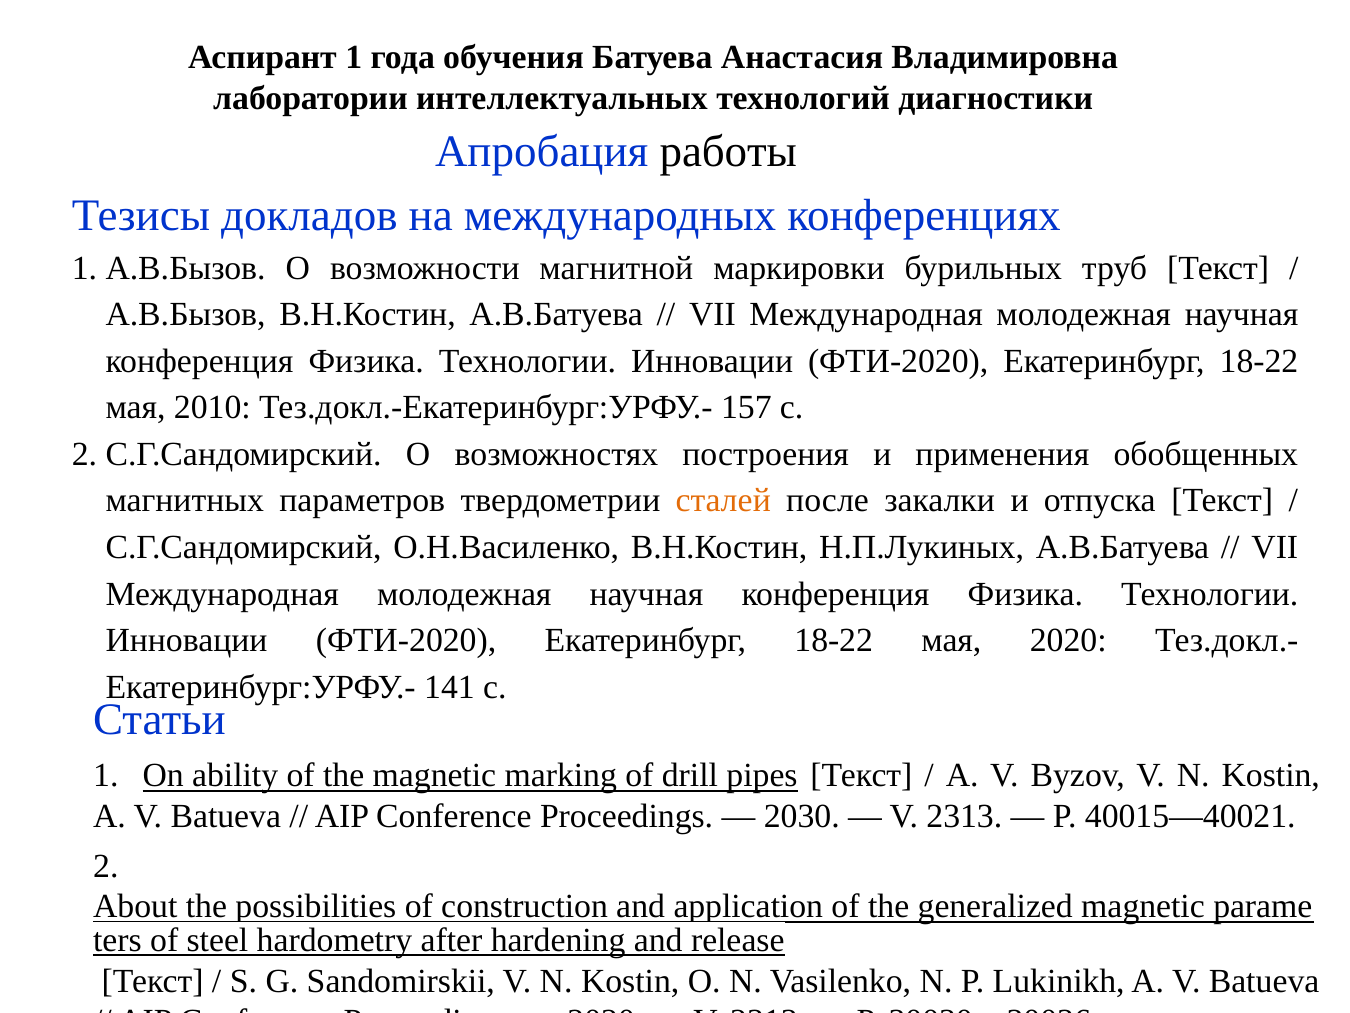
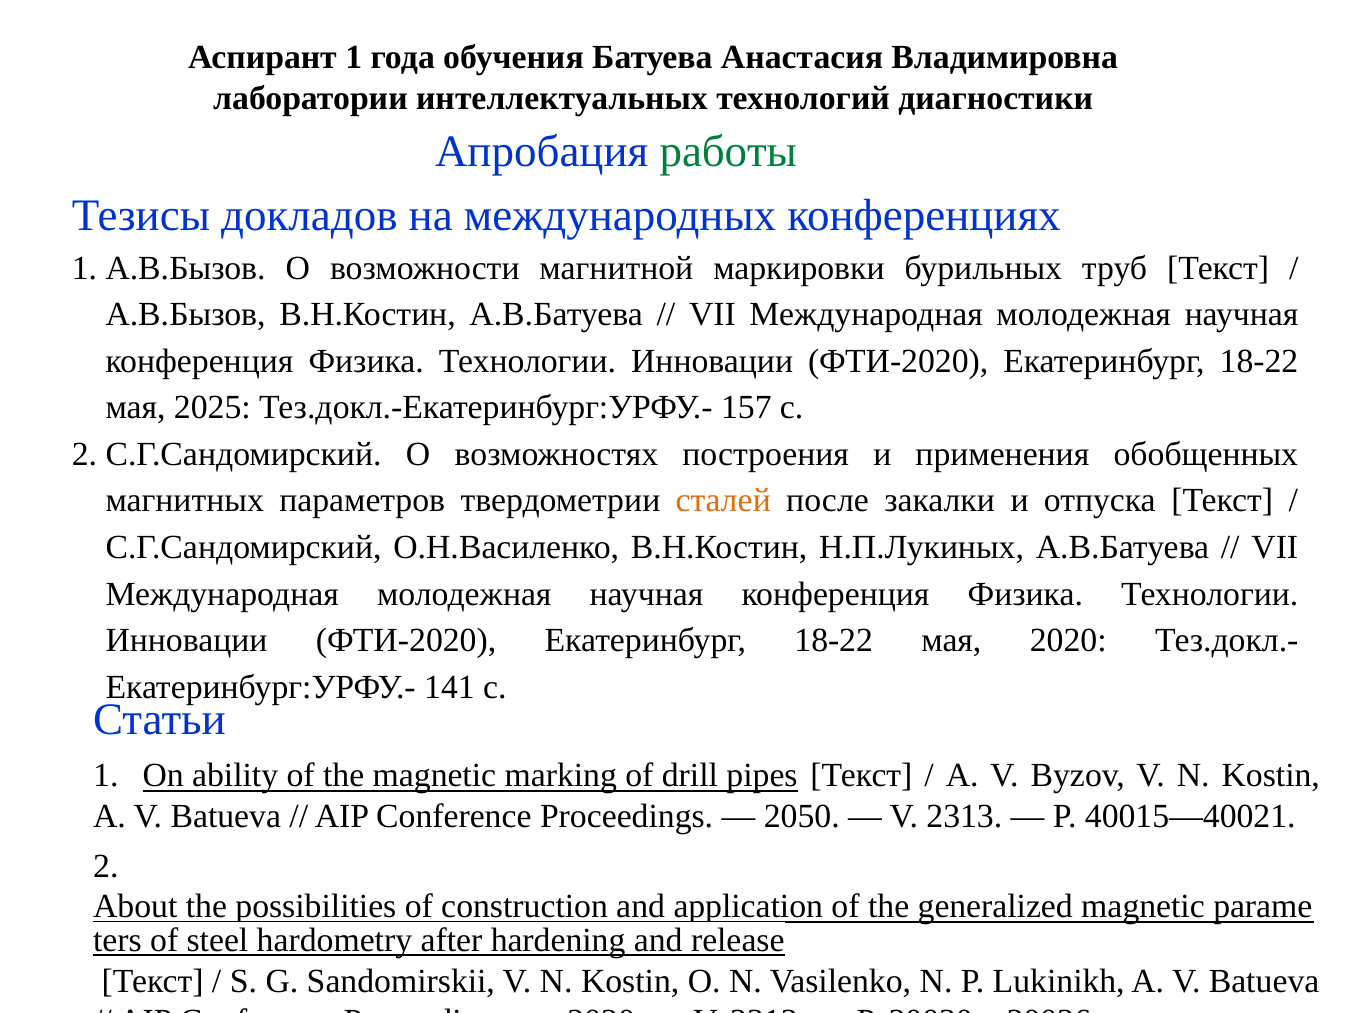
работы colour: black -> green (728, 152)
2010: 2010 -> 2025 (212, 407)
2030: 2030 -> 2050 (802, 816)
